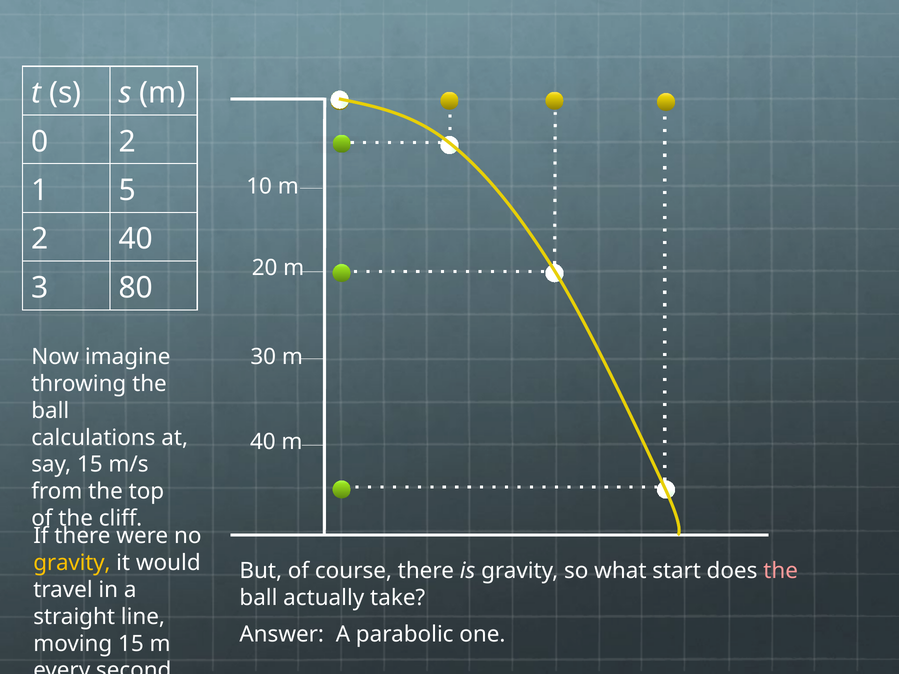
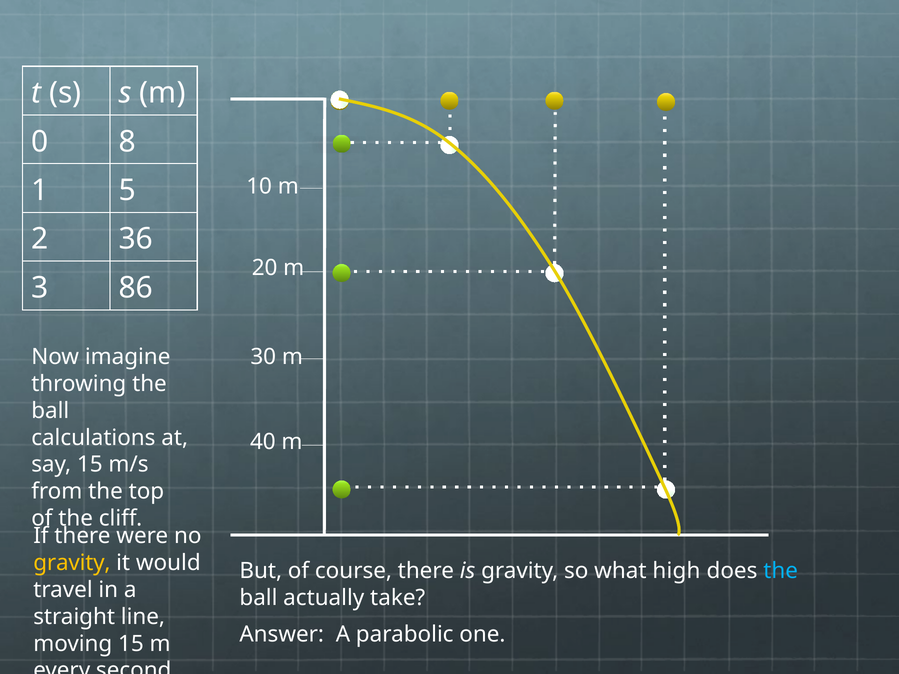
0 2: 2 -> 8 (127, 142)
2 40: 40 -> 36 (136, 239)
80: 80 -> 86 (136, 288)
start: start -> high (676, 571)
the colour: pink -> light blue (781, 571)
